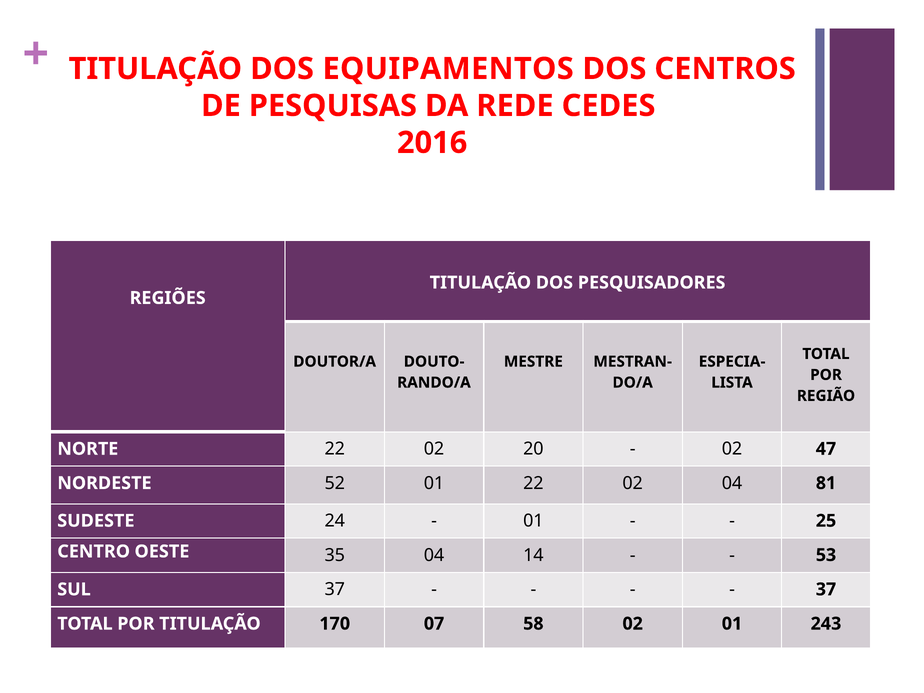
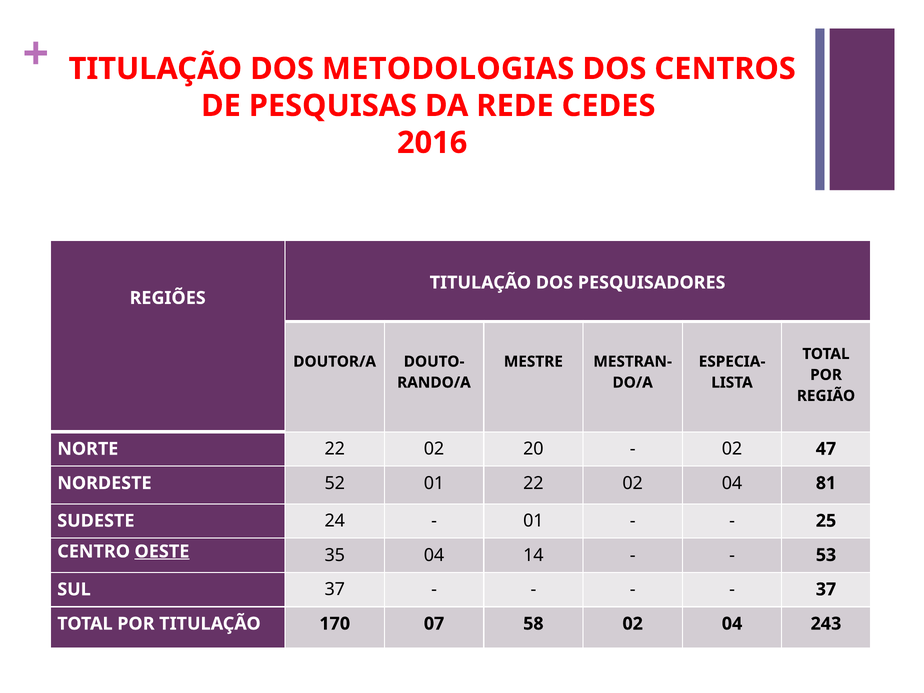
EQUIPAMENTOS: EQUIPAMENTOS -> METODOLOGIAS (448, 69)
OESTE underline: none -> present (162, 551)
58 02 01: 01 -> 04 (732, 624)
